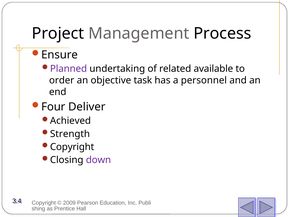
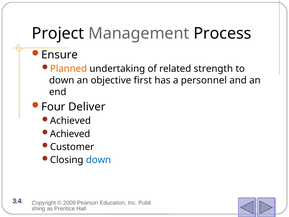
Planned colour: purple -> orange (69, 69)
available: available -> strength (213, 69)
order: order -> down (62, 80)
task: task -> first (143, 80)
Strength: Strength -> Achieved (70, 134)
Copyright: Copyright -> Customer (72, 147)
down colour: purple -> blue (98, 160)
